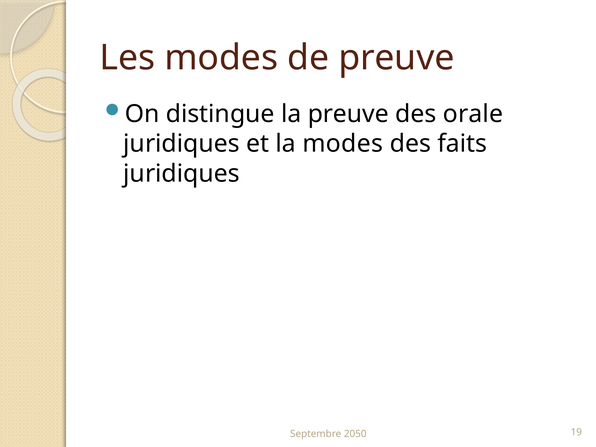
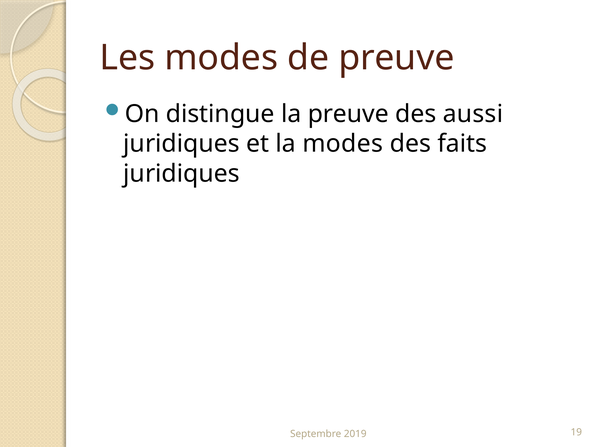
orale: orale -> aussi (473, 114)
2050: 2050 -> 2019 (355, 434)
